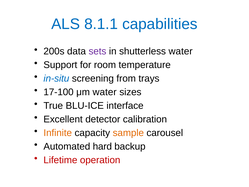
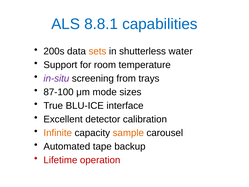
8.1.1: 8.1.1 -> 8.8.1 (101, 24)
sets colour: purple -> orange (97, 51)
in-situ colour: blue -> purple (56, 78)
17-100: 17-100 -> 87-100 (59, 92)
μm water: water -> mode (105, 92)
hard: hard -> tape (102, 146)
